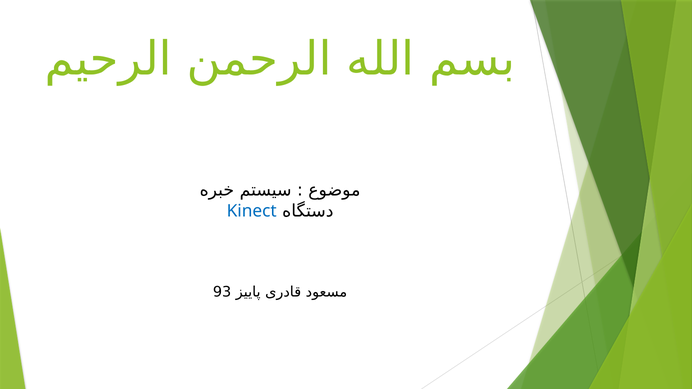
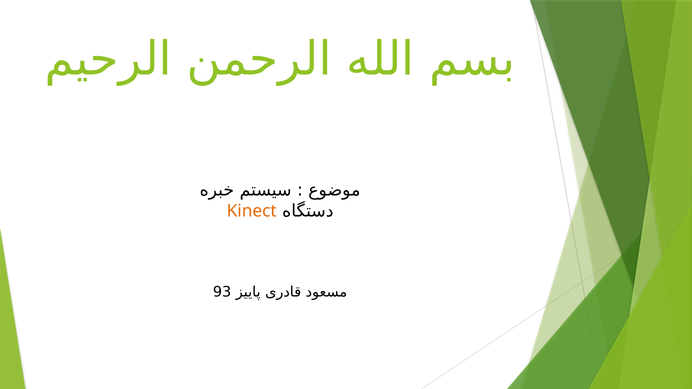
Kinect colour: blue -> orange (252, 211)
